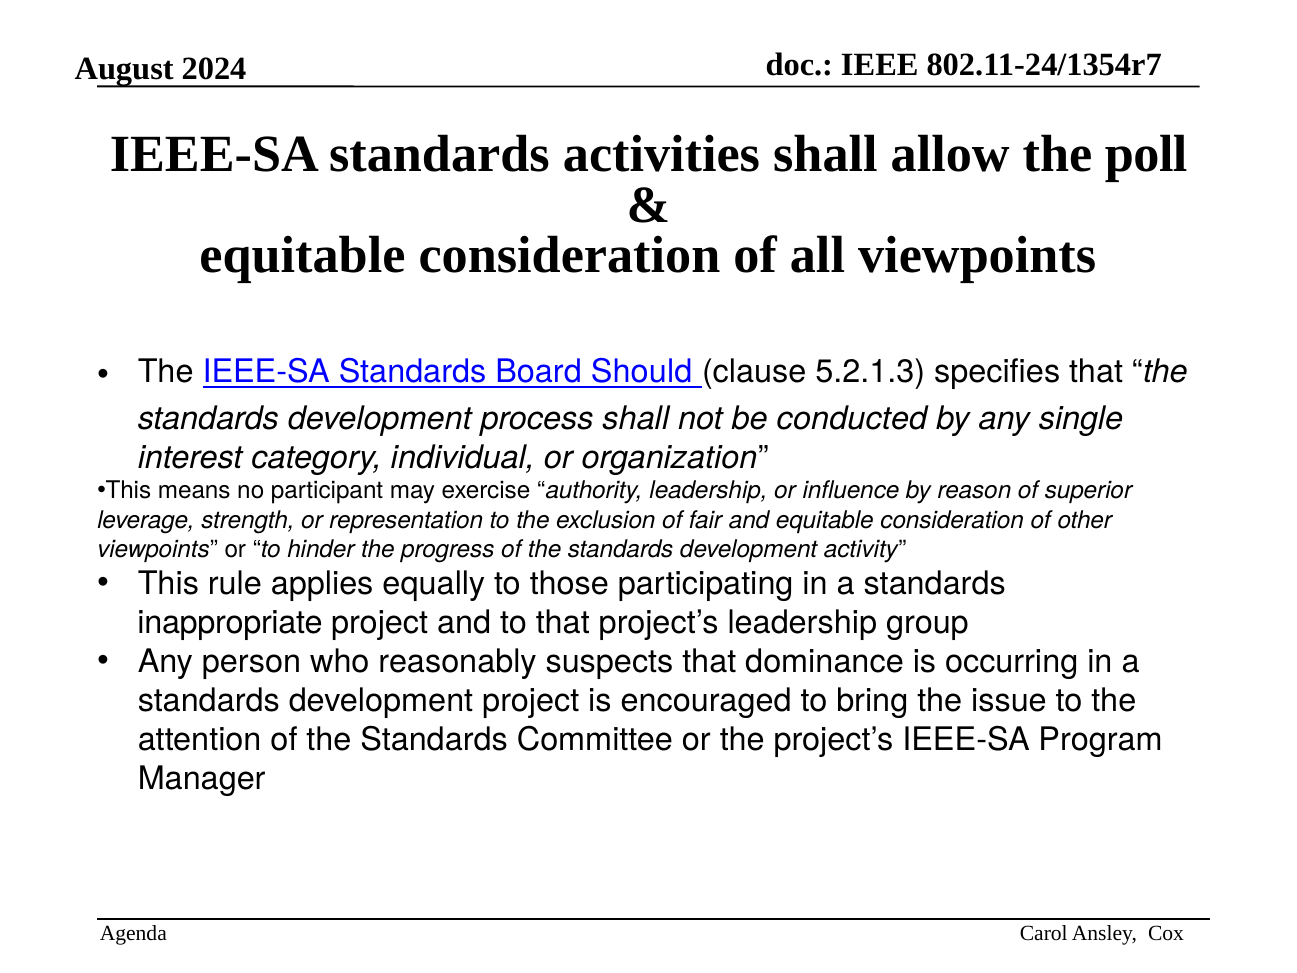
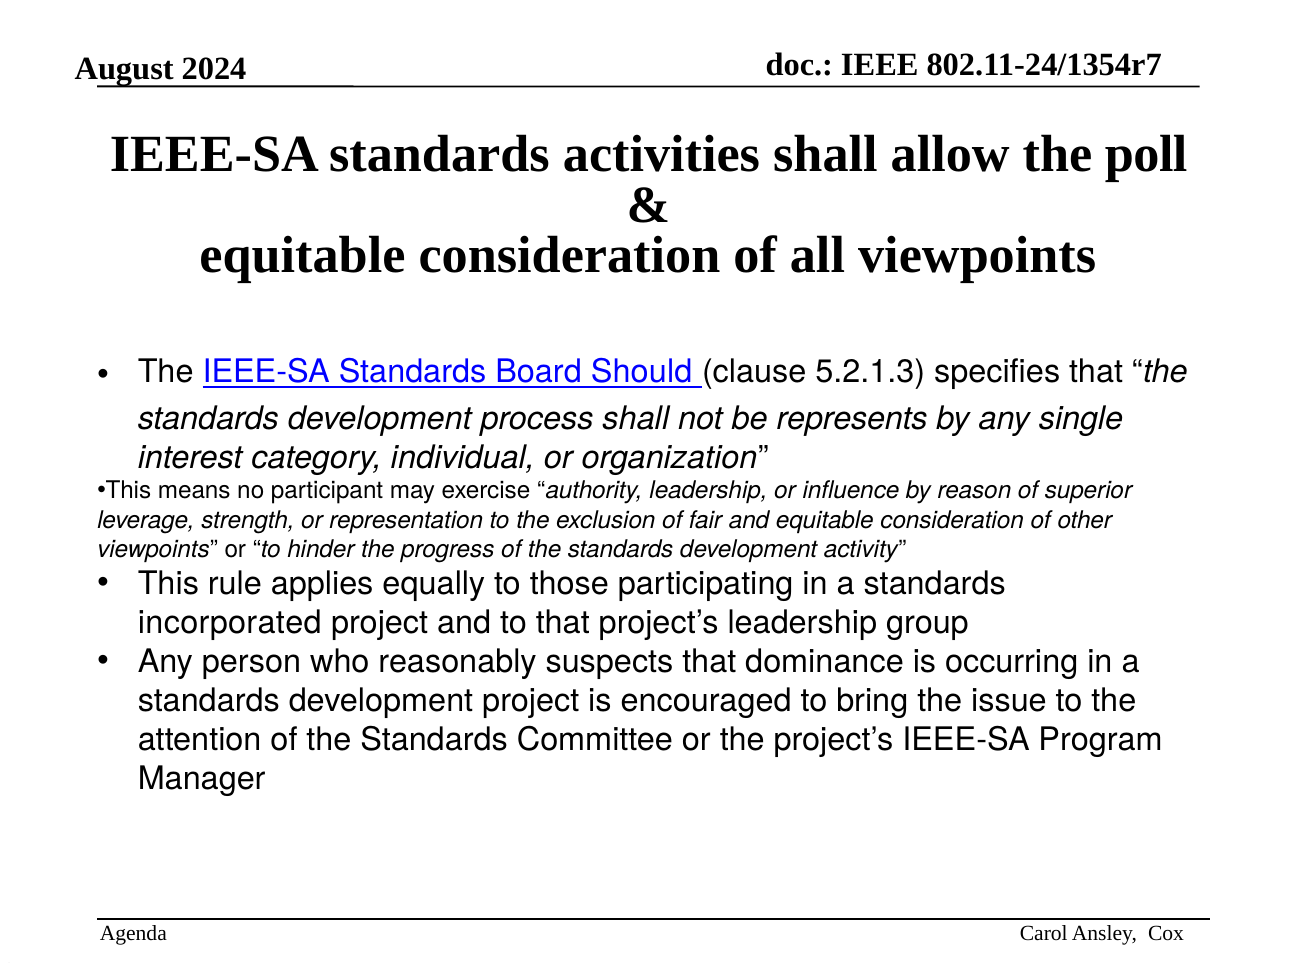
conducted: conducted -> represents (852, 418)
inappropriate: inappropriate -> incorporated (230, 623)
